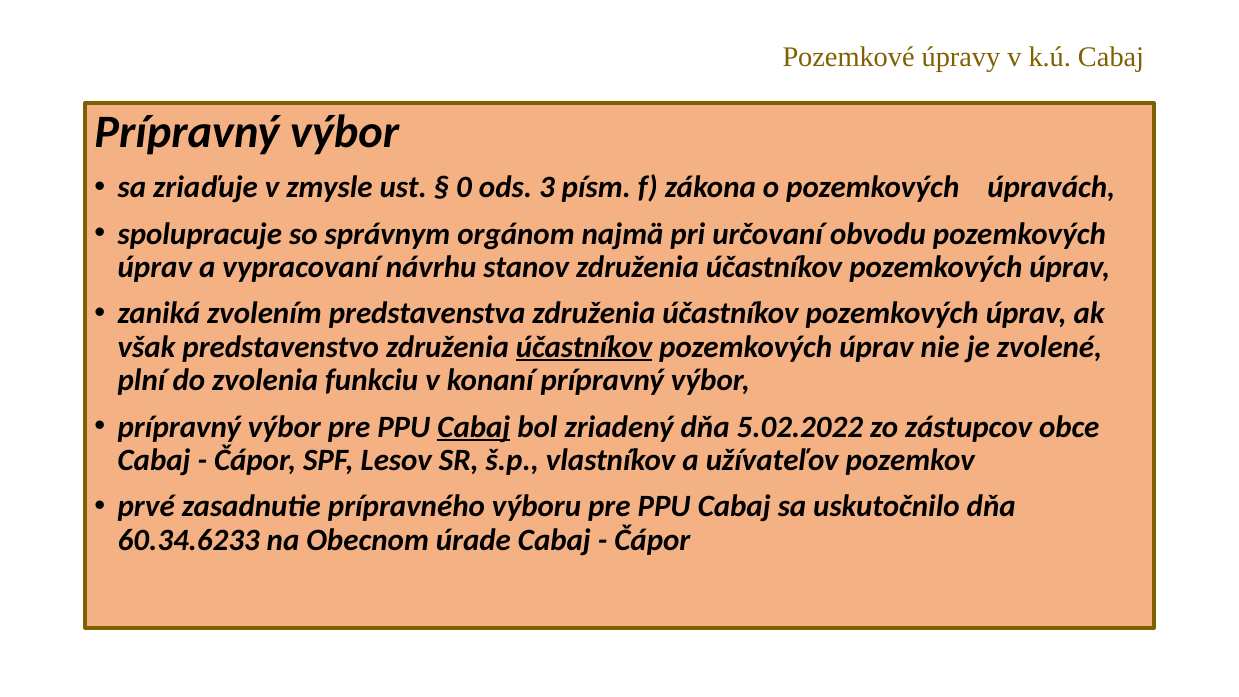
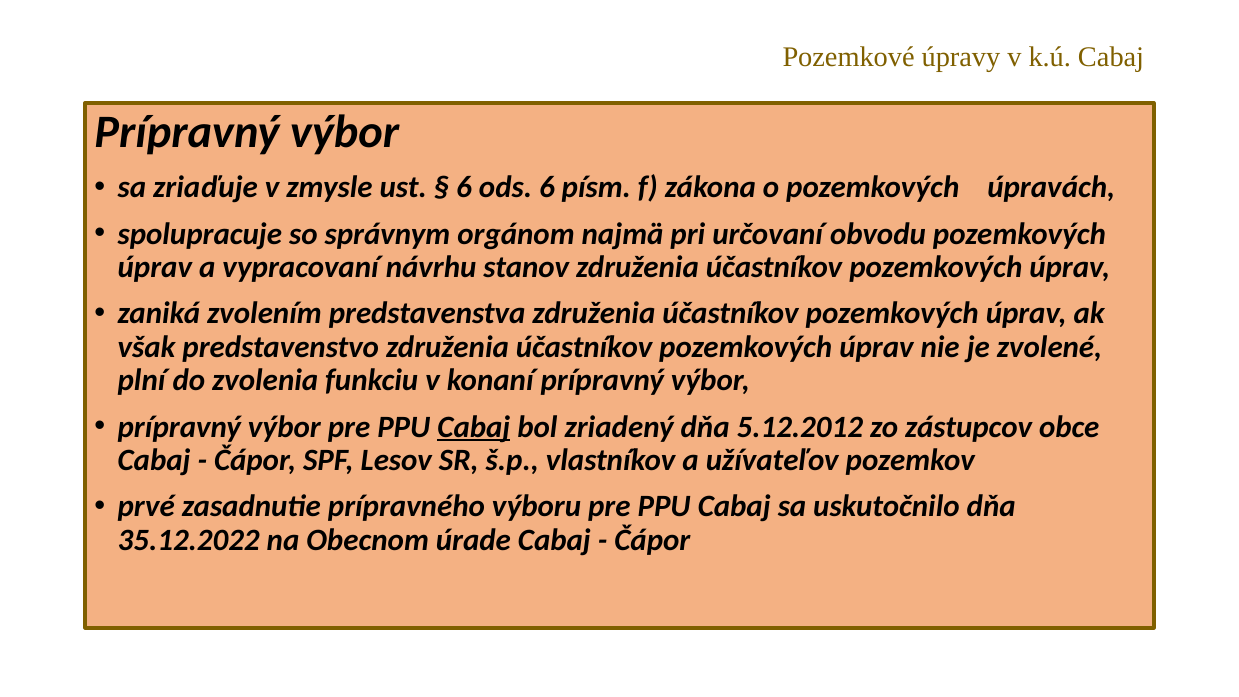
0: 0 -> 6 (464, 187)
ods 3: 3 -> 6 (547, 187)
účastníkov underline: present -> none (584, 347)
5.02.2022: 5.02.2022 -> 5.12.2012 (800, 427)
60.34.6233: 60.34.6233 -> 35.12.2022 (189, 540)
